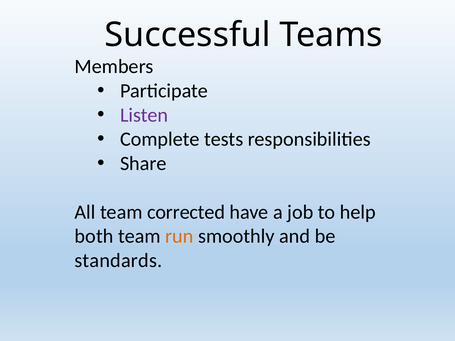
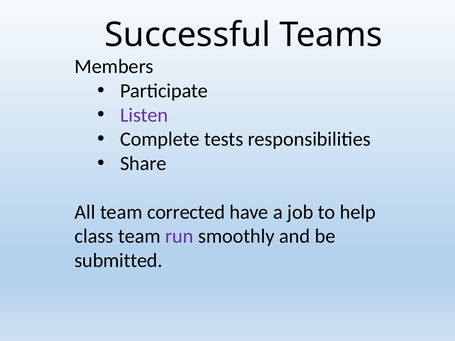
both: both -> class (94, 237)
run colour: orange -> purple (179, 237)
standards: standards -> submitted (119, 261)
